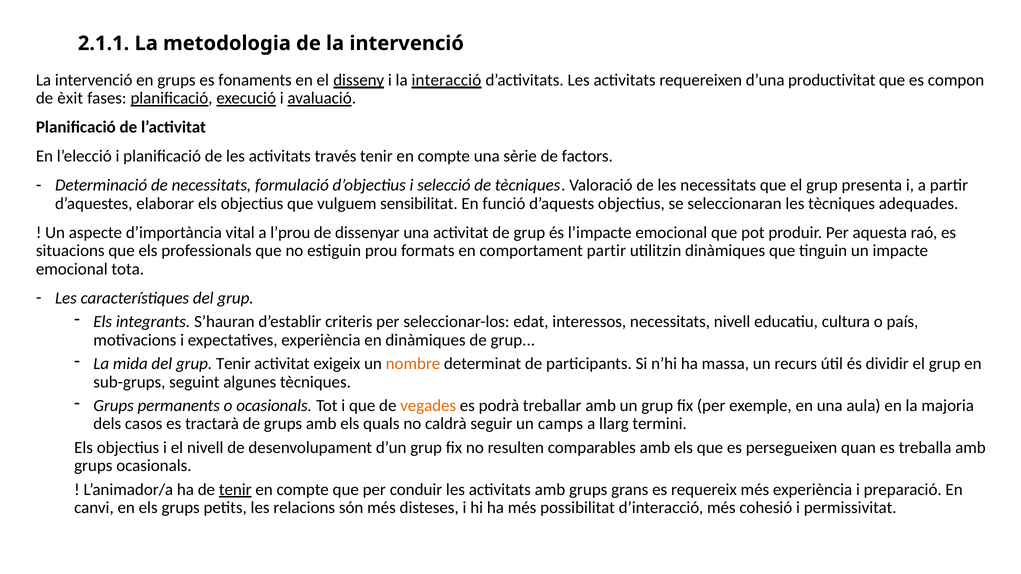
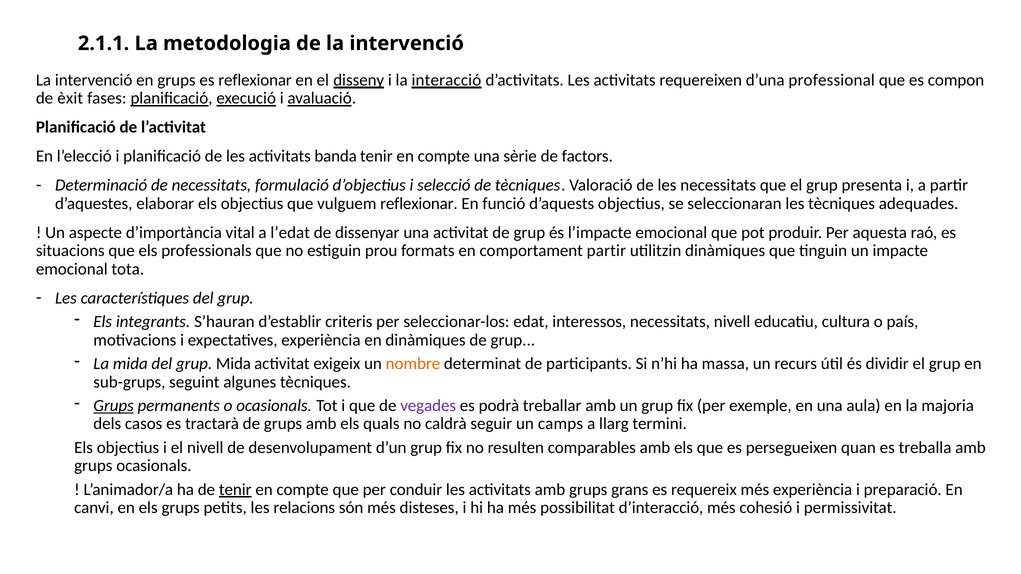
es fonaments: fonaments -> reflexionar (255, 80)
productivitat: productivitat -> professional (832, 80)
través: través -> banda (336, 156)
vulguem sensibilitat: sensibilitat -> reflexionar (419, 204)
l’prou: l’prou -> l’edat (290, 233)
grup Tenir: Tenir -> Mida (233, 364)
Grups underline: none -> present (114, 406)
vegades colour: orange -> purple (428, 406)
